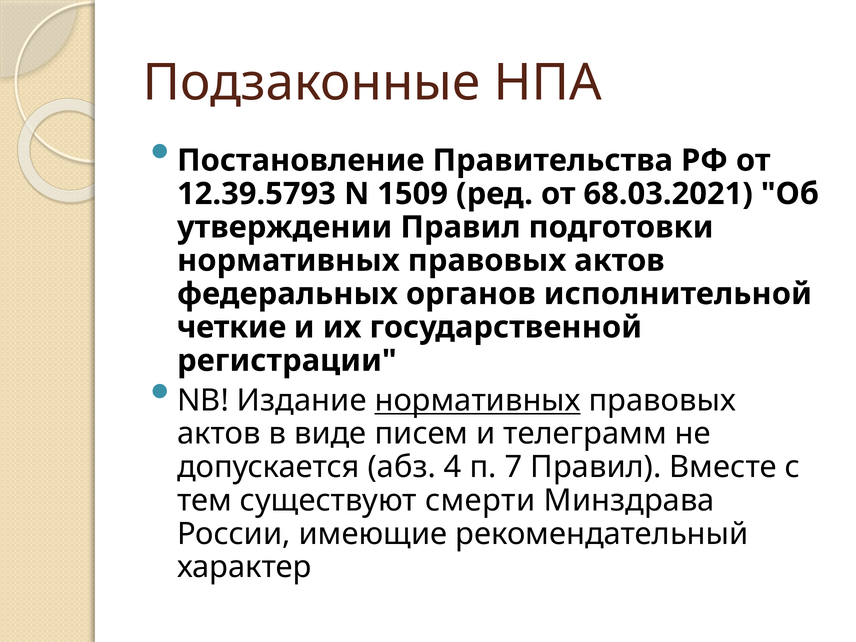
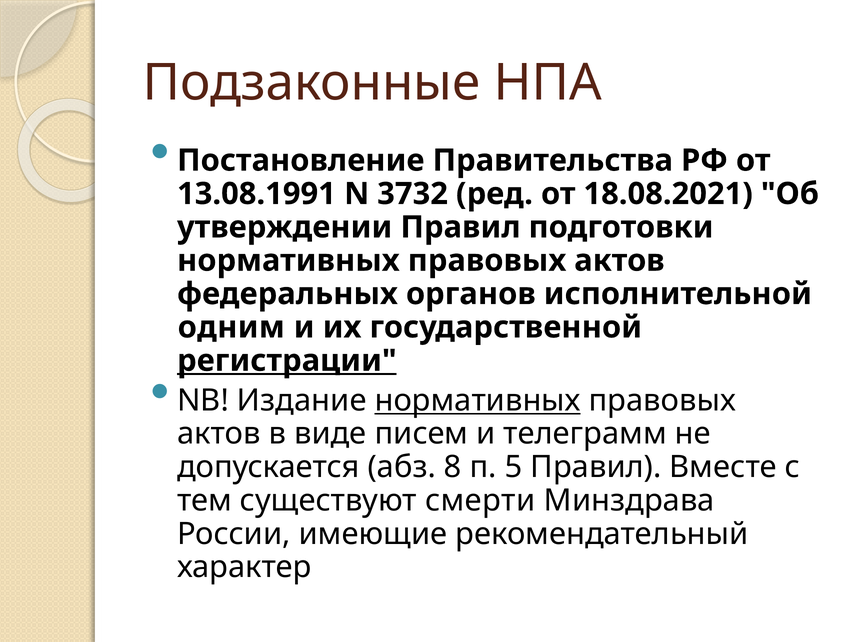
12.39.5793: 12.39.5793 -> 13.08.1991 (256, 194)
1509: 1509 -> 3732 (413, 194)
68.03.2021: 68.03.2021 -> 18.08.2021 (668, 194)
четкие: четкие -> одним (231, 327)
регистрации underline: none -> present (287, 361)
4: 4 -> 8 (453, 467)
7: 7 -> 5 (514, 467)
